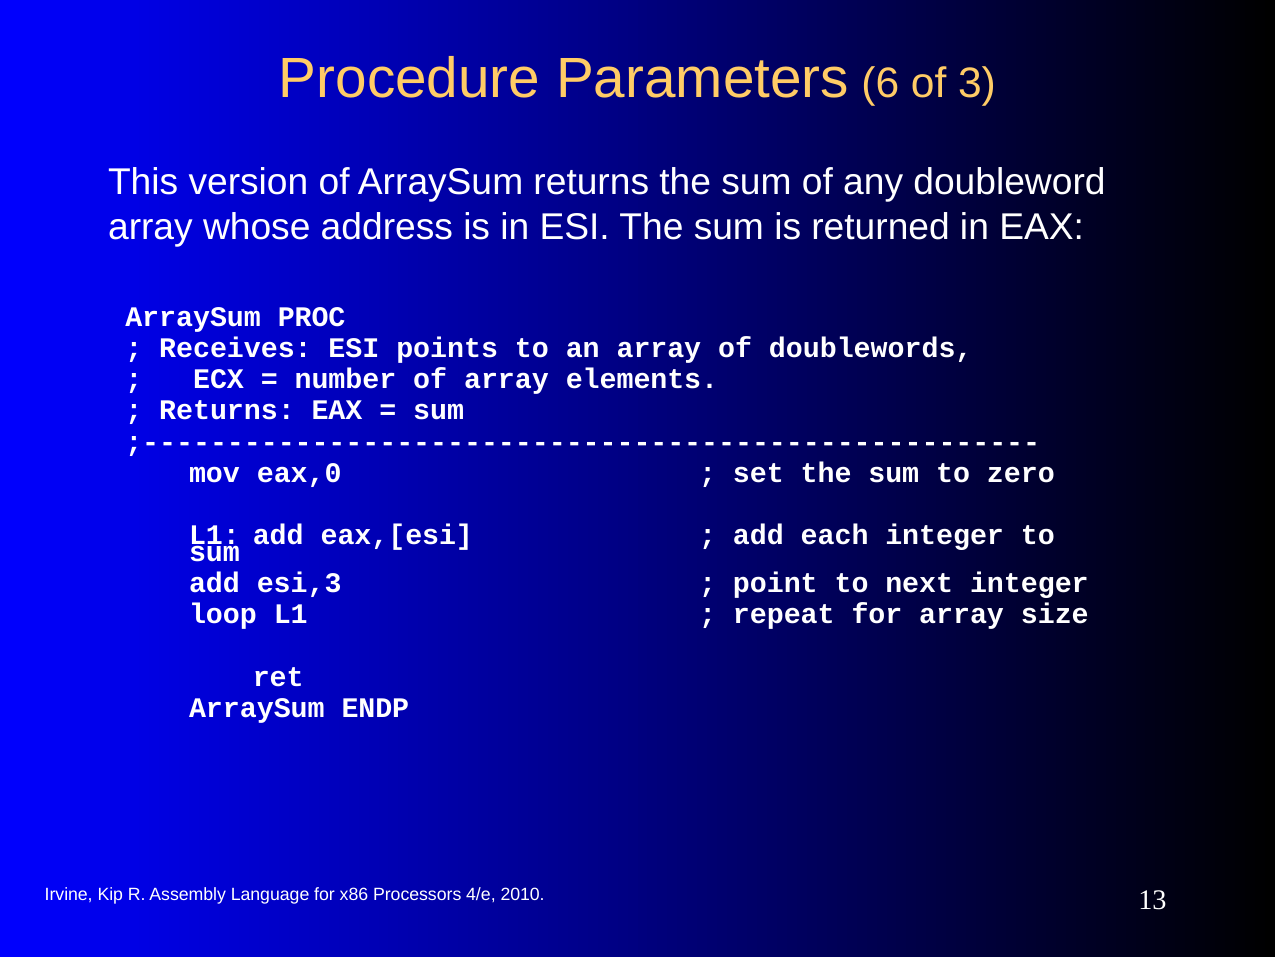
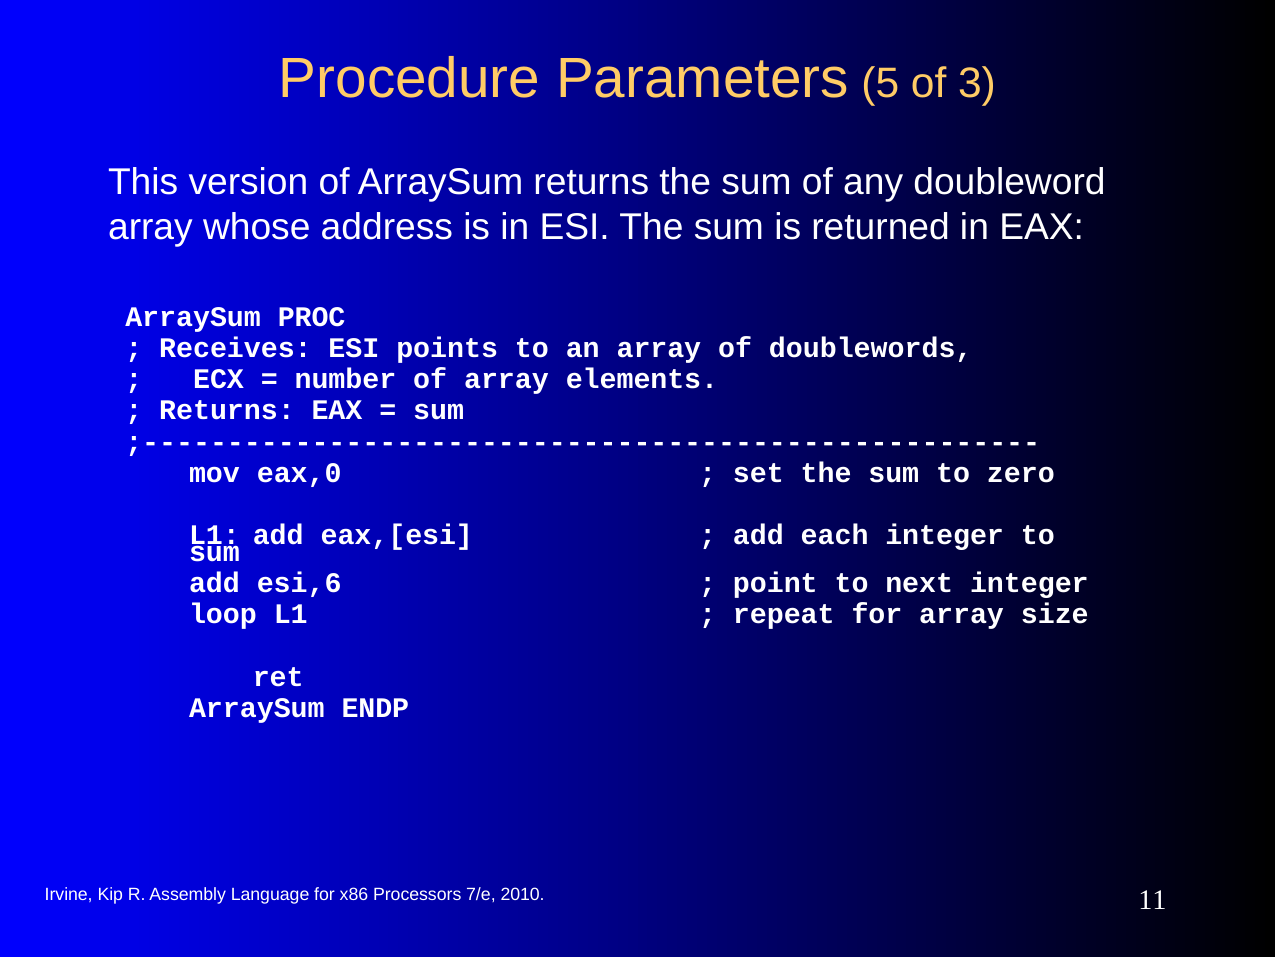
6: 6 -> 5 (880, 83)
esi,3: esi,3 -> esi,6 (299, 583)
4/e: 4/e -> 7/e (481, 894)
13: 13 -> 11 (1152, 900)
